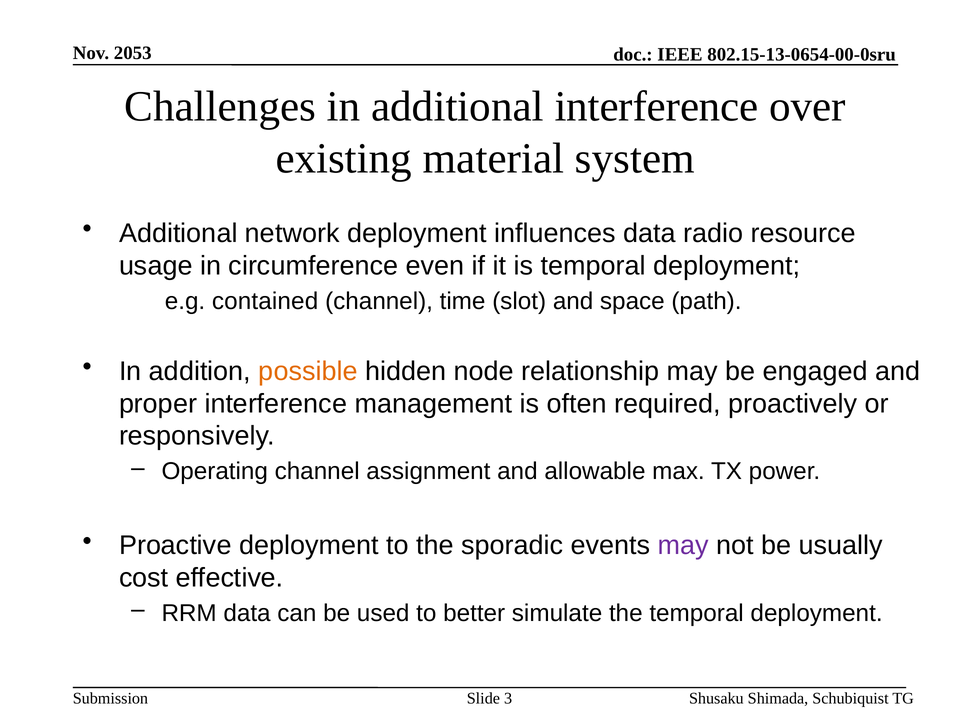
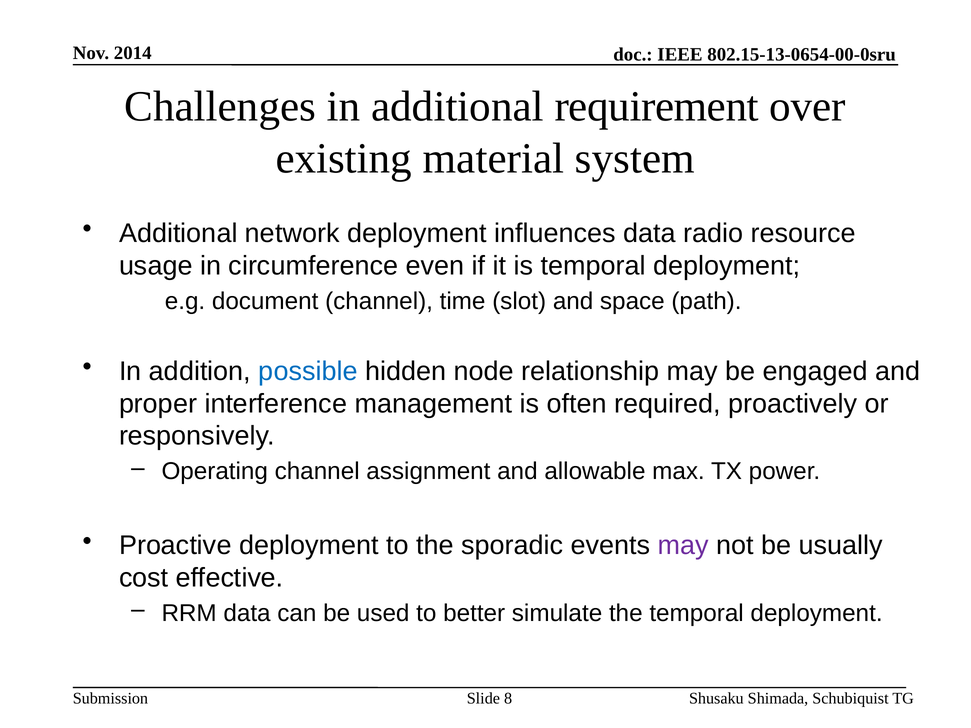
2053: 2053 -> 2014 (133, 53)
additional interference: interference -> requirement (657, 107)
contained: contained -> document (265, 301)
possible colour: orange -> blue (308, 371)
3: 3 -> 8 (508, 698)
